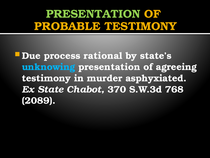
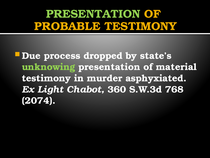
rational: rational -> dropped (103, 56)
unknowing colour: light blue -> light green (49, 67)
agreeing: agreeing -> material (176, 67)
State: State -> Light (50, 89)
370: 370 -> 360 (117, 89)
2089: 2089 -> 2074 (39, 100)
